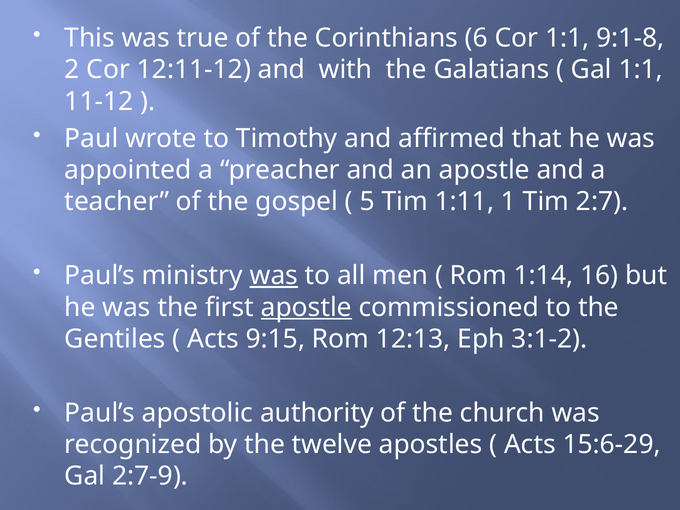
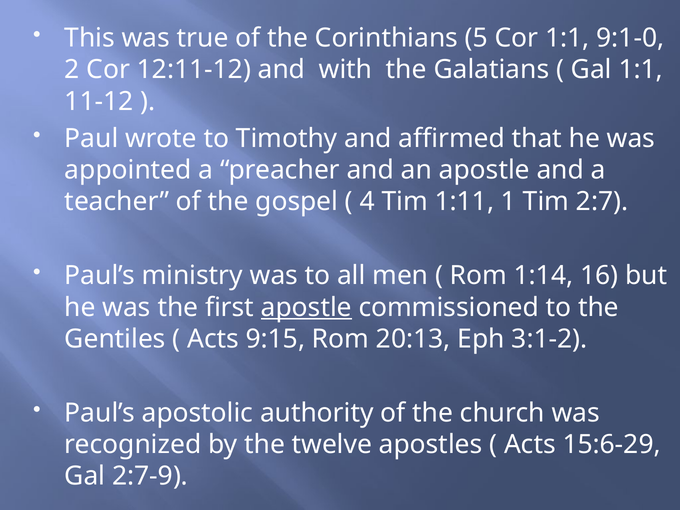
6: 6 -> 5 (476, 38)
9:1-8: 9:1-8 -> 9:1-0 (630, 38)
5: 5 -> 4 (367, 202)
was underline: present -> none (274, 276)
12:13: 12:13 -> 20:13 (413, 339)
